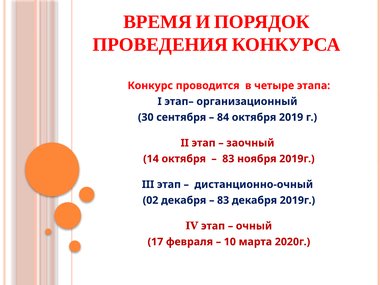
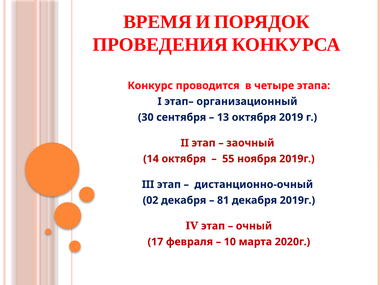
84: 84 -> 13 (223, 117)
83: 83 -> 55 (228, 159)
83: 83 -> 81 (223, 200)
